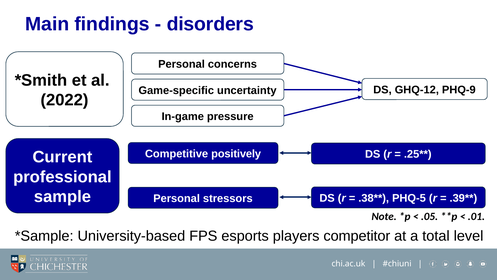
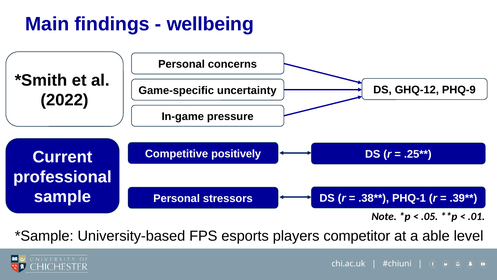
disorders: disorders -> wellbeing (210, 24)
PHQ-5: PHQ-5 -> PHQ-1 (409, 198)
total: total -> able (436, 236)
